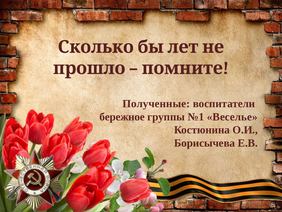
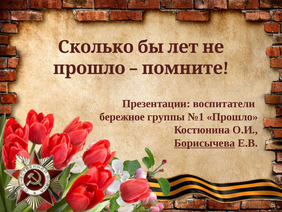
Полученные: Полученные -> Презентации (156, 103)
№1 Веселье: Веселье -> Прошло (232, 117)
Борисычева underline: none -> present (205, 143)
